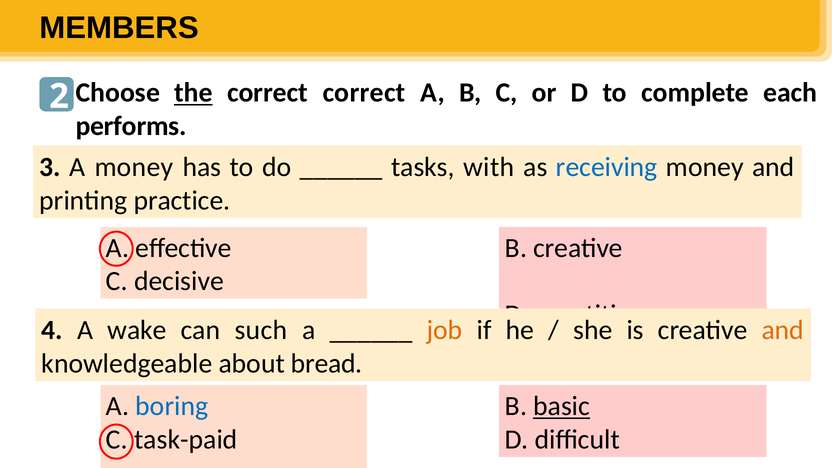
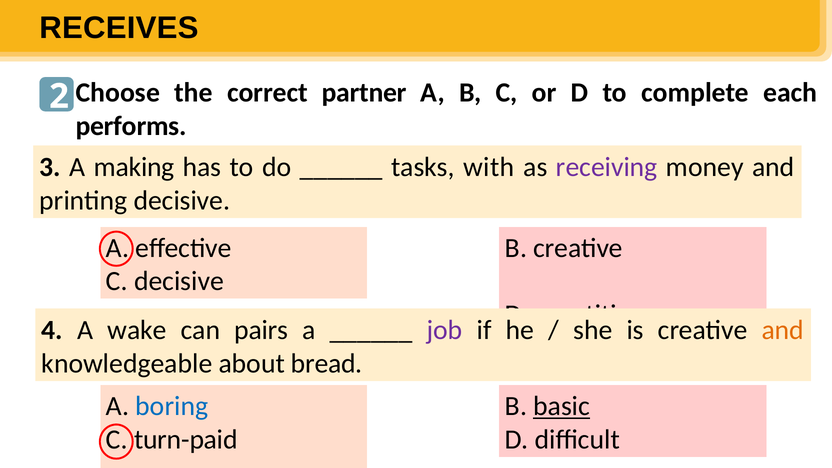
MEMBERS: MEMBERS -> RECEIVES (119, 28)
the underline: present -> none (193, 93)
correct correct: correct -> partner (364, 93)
A money: money -> making (134, 167)
receiving colour: blue -> purple (607, 167)
printing practice: practice -> decisive (182, 200)
such: such -> pairs (261, 330)
job colour: orange -> purple (445, 330)
task-paid: task-paid -> turn-paid (186, 439)
